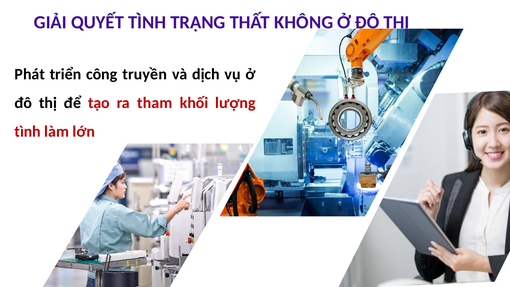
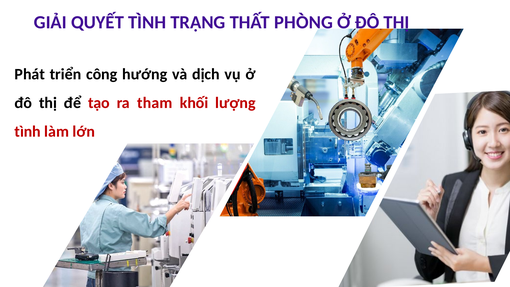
KHÔNG: KHÔNG -> PHÒNG (304, 23)
truyền: truyền -> hướng (145, 74)
